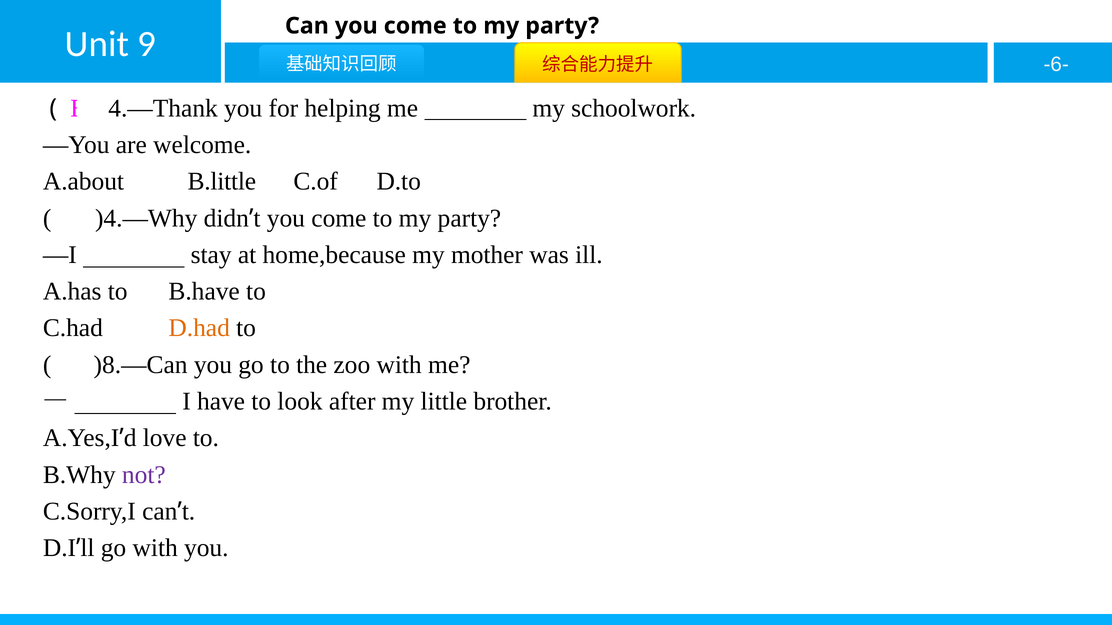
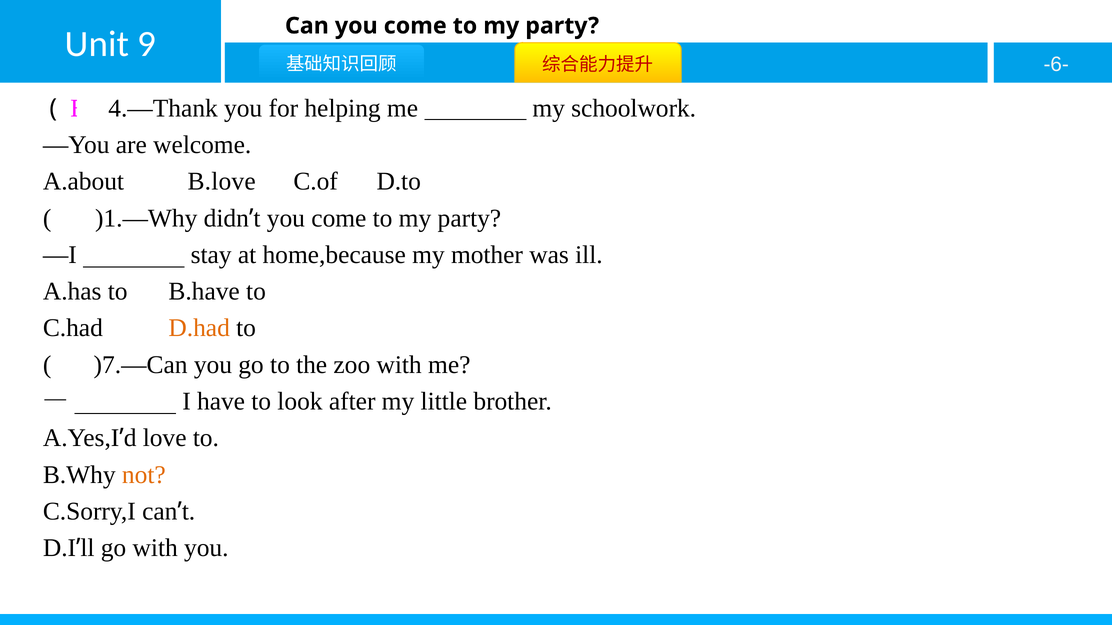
B.little: B.little -> B.love (222, 182)
)4.—Why: )4.—Why -> )1.—Why (146, 218)
)8.—Can: )8.—Can -> )7.—Can (141, 365)
not colour: purple -> orange (144, 475)
